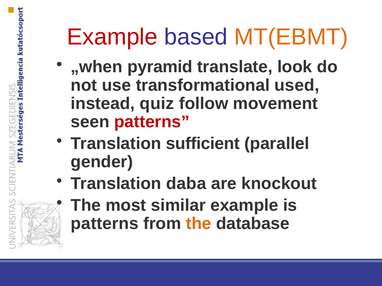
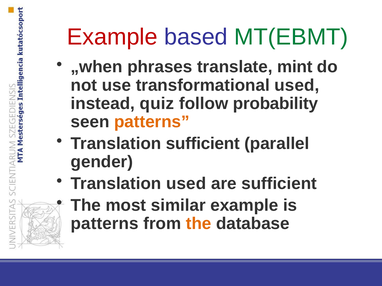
MT(EBMT colour: orange -> green (291, 37)
pyramid: pyramid -> phrases (160, 67)
look: look -> mint (295, 67)
movement: movement -> probability (275, 104)
patterns colour: red -> orange (152, 122)
Translation daba: daba -> used (186, 184)
are knockout: knockout -> sufficient (279, 184)
